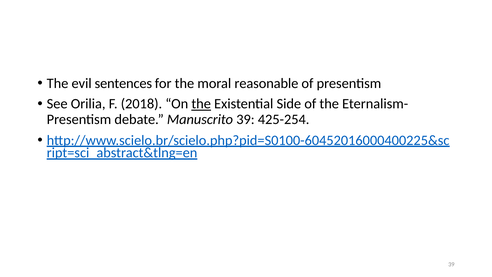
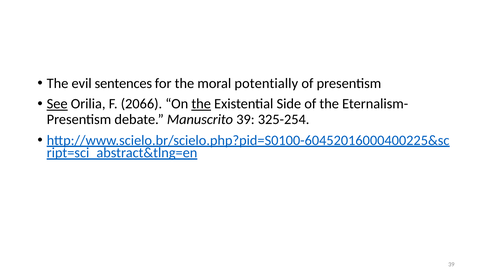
reasonable: reasonable -> potentially (266, 83)
See underline: none -> present (57, 104)
2018: 2018 -> 2066 (141, 104)
425-254: 425-254 -> 325-254 (284, 119)
